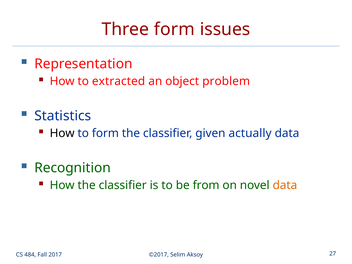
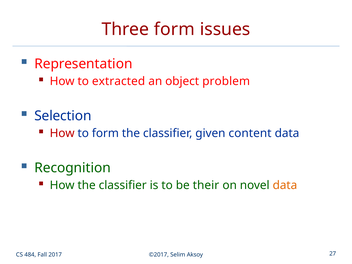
Statistics: Statistics -> Selection (63, 116)
How colour: black -> red (62, 133)
actually: actually -> content (250, 133)
from: from -> their (206, 185)
